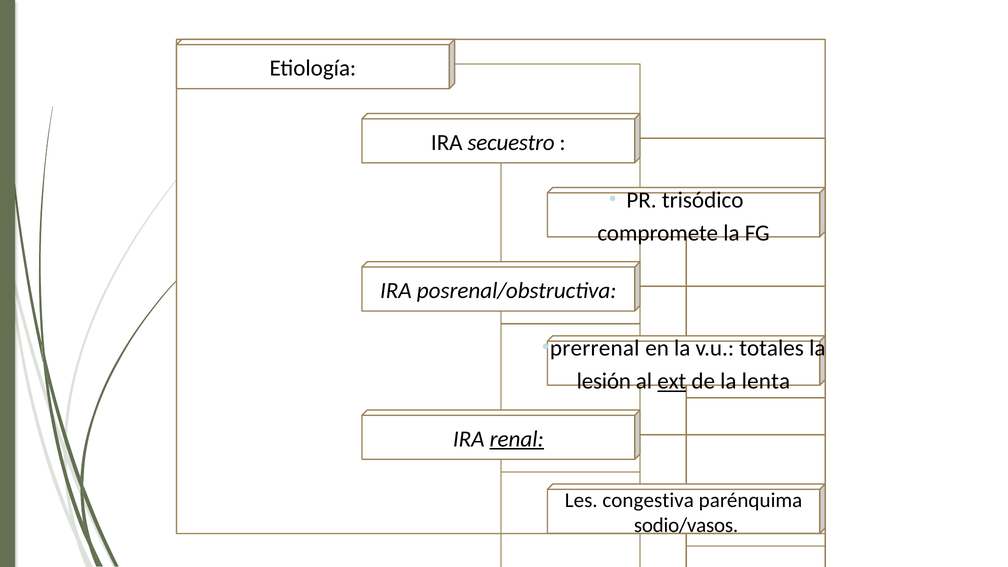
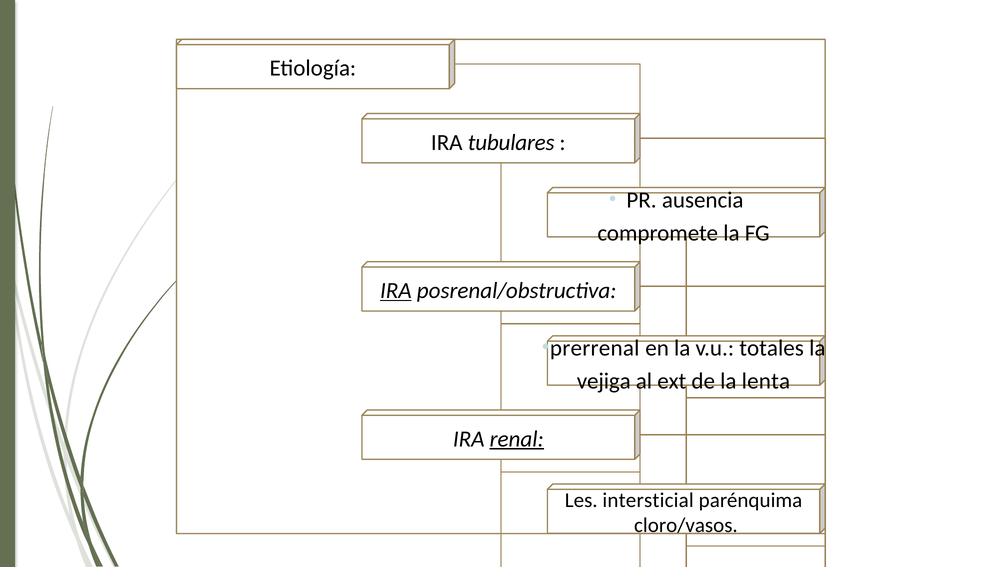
secuestro: secuestro -> tubulares (511, 142)
trisódico: trisódico -> ausencia (703, 200)
IRA underline: none -> present (396, 291)
lesión: lesión -> vejiga (604, 381)
ext underline: present -> none (672, 381)
congestiva: congestiva -> intersticial (648, 500)
sodio/vasos: sodio/vasos -> cloro/vasos (686, 525)
